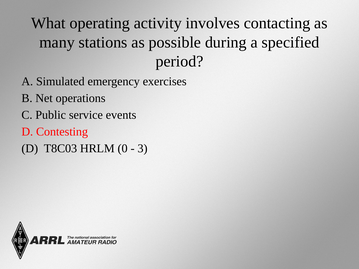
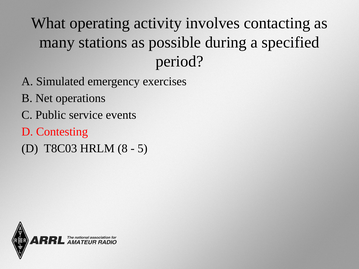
0: 0 -> 8 (123, 149)
3: 3 -> 5 (143, 149)
